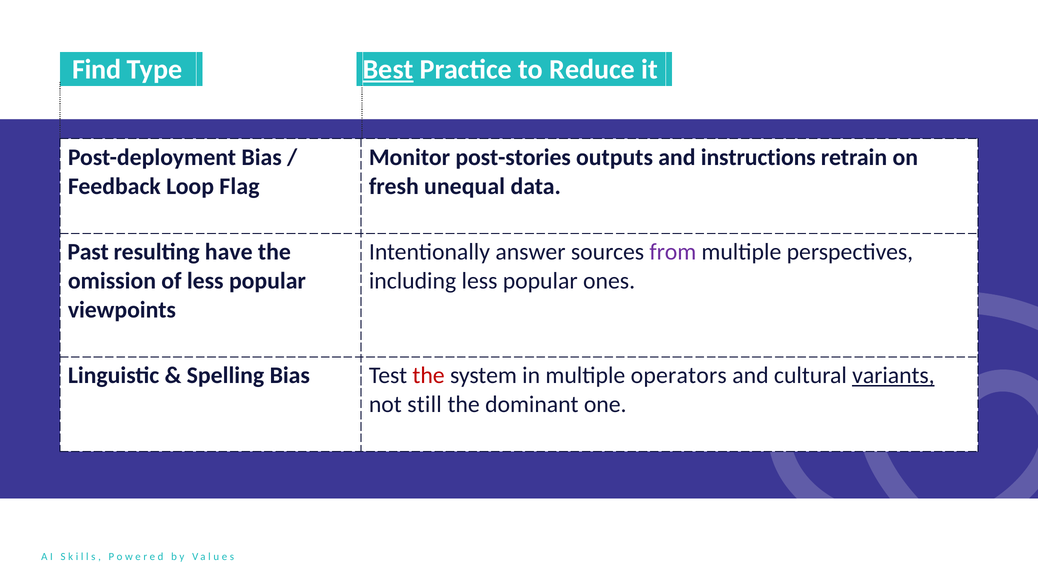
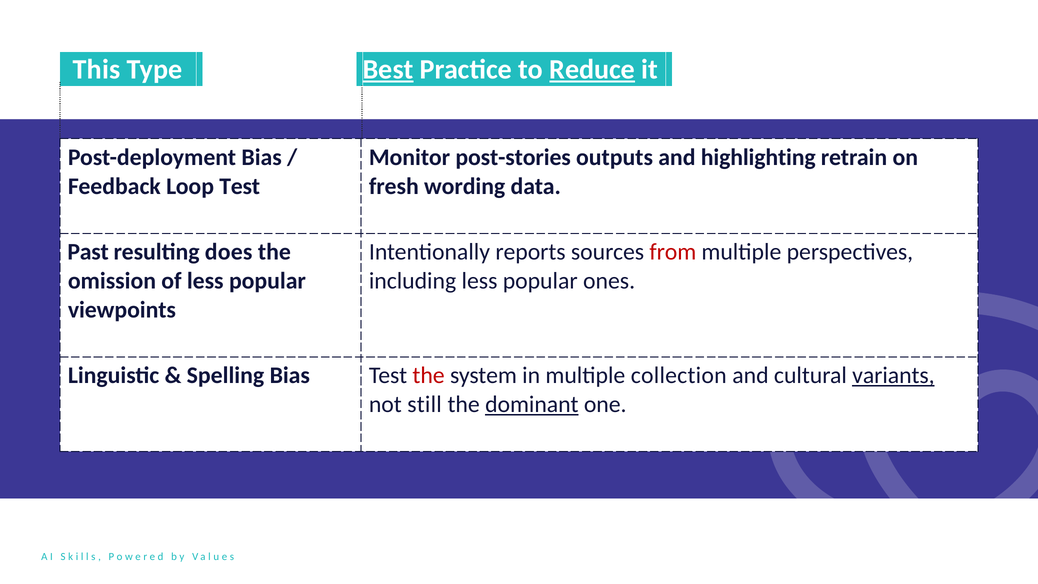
Find: Find -> This (97, 69)
Reduce underline: none -> present (592, 69)
instructions: instructions -> highlighting (758, 157)
Loop Flag: Flag -> Test (240, 186)
unequal: unequal -> wording (465, 186)
have: have -> does (229, 252)
answer: answer -> reports (530, 252)
from colour: purple -> red (673, 252)
operators: operators -> collection (679, 375)
dominant underline: none -> present (532, 404)
